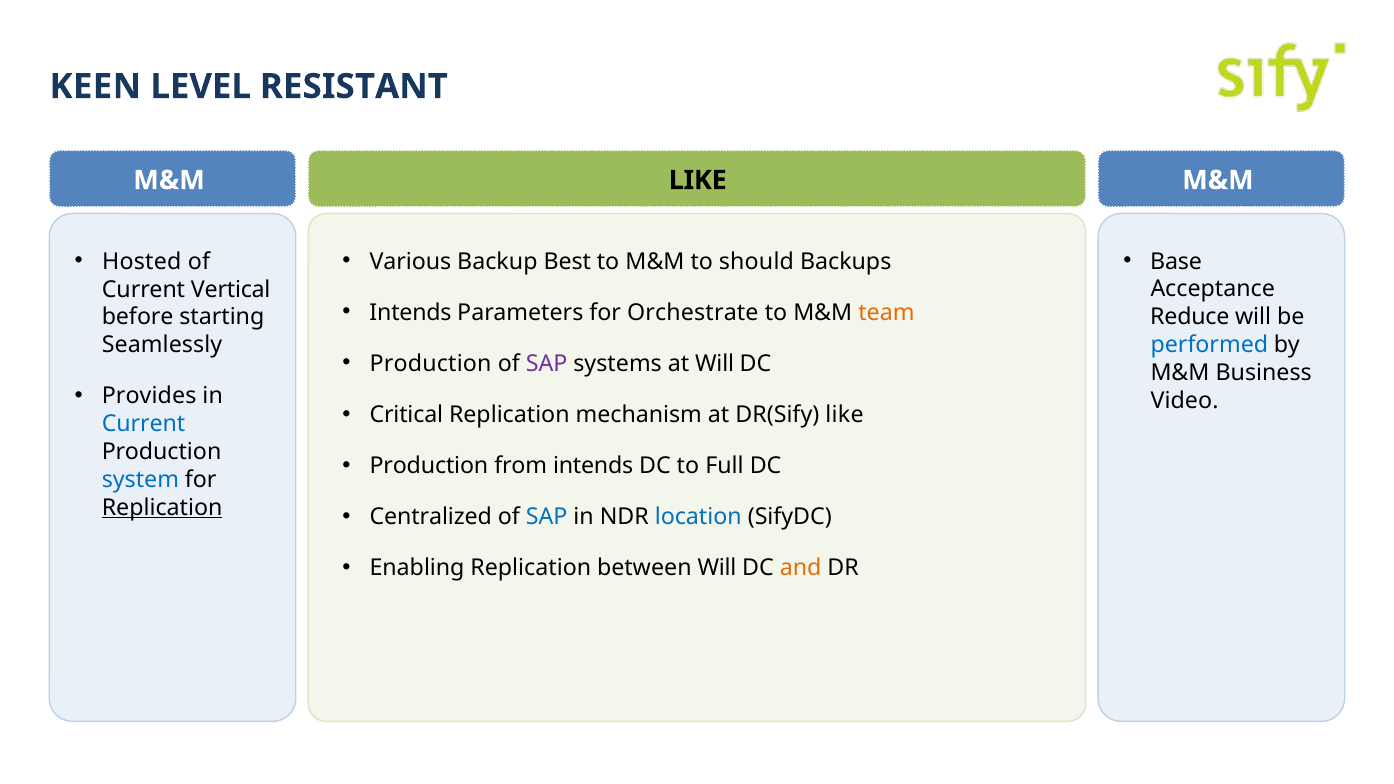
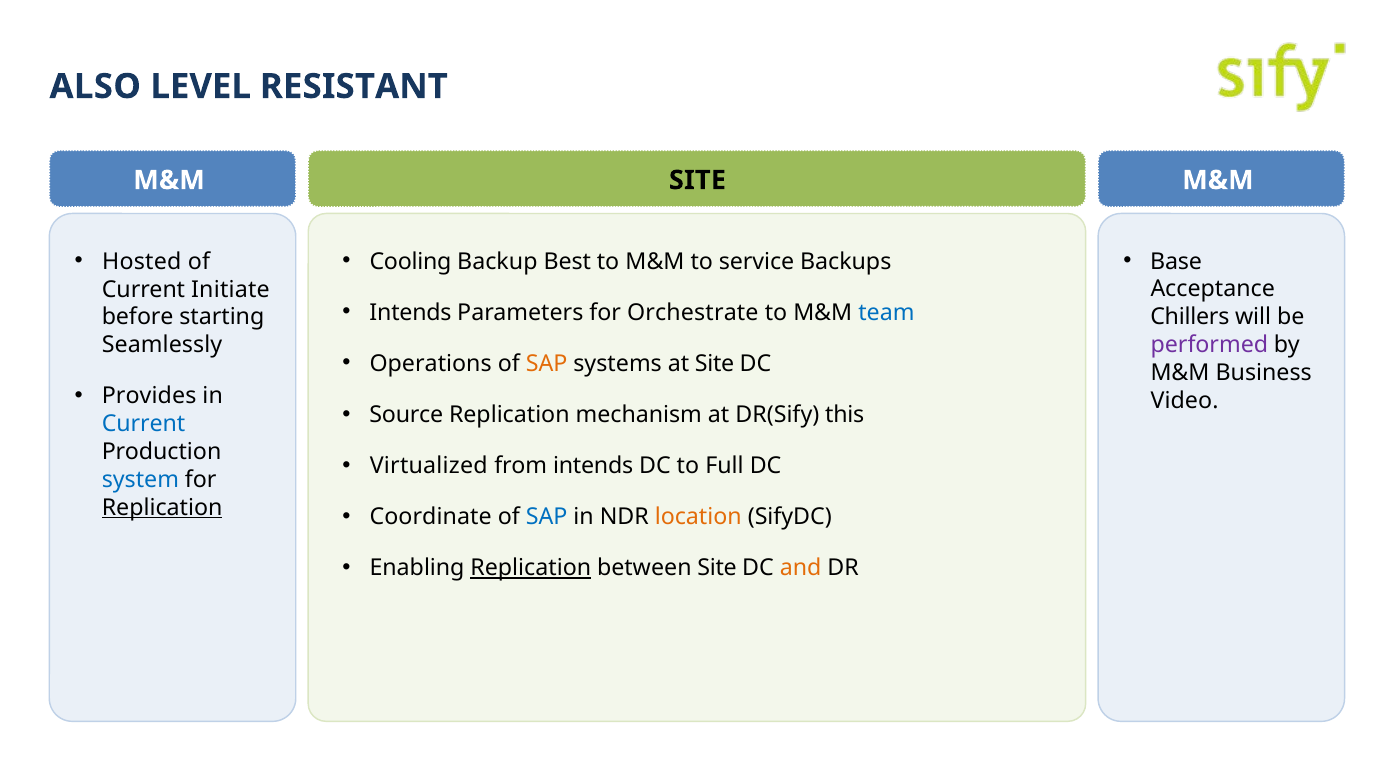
KEEN: KEEN -> ALSO (95, 87)
M&M LIKE: LIKE -> SITE (697, 180)
Various: Various -> Cooling (411, 261)
should: should -> service (757, 261)
Vertical: Vertical -> Initiate (230, 289)
team colour: orange -> blue (886, 313)
Reduce: Reduce -> Chillers (1190, 317)
performed colour: blue -> purple (1209, 345)
Production: Production -> Operations (431, 364)
SAP colour: purple -> orange (547, 364)
at Will: Will -> Site (715, 364)
Critical: Critical -> Source (406, 415)
DR(Sify like: like -> this (845, 415)
Production: Production -> Virtualized (429, 466)
Centralized: Centralized -> Coordinate (431, 517)
location colour: blue -> orange (698, 517)
Replication underline: none -> present (531, 568)
between Will: Will -> Site (717, 568)
